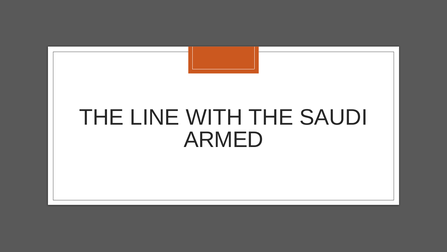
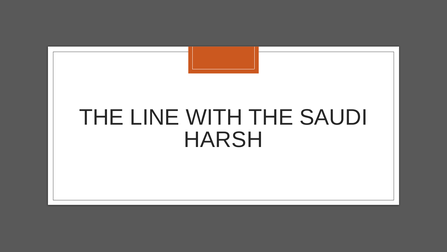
ARMED: ARMED -> HARSH (223, 139)
